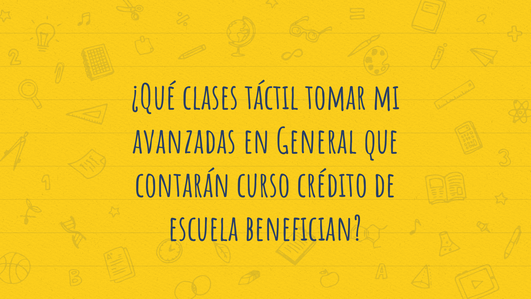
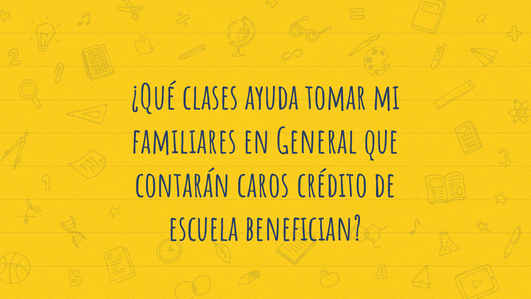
táctil: táctil -> ayuda (272, 98)
avanzadas: avanzadas -> familiares (184, 142)
curso: curso -> caros (263, 185)
